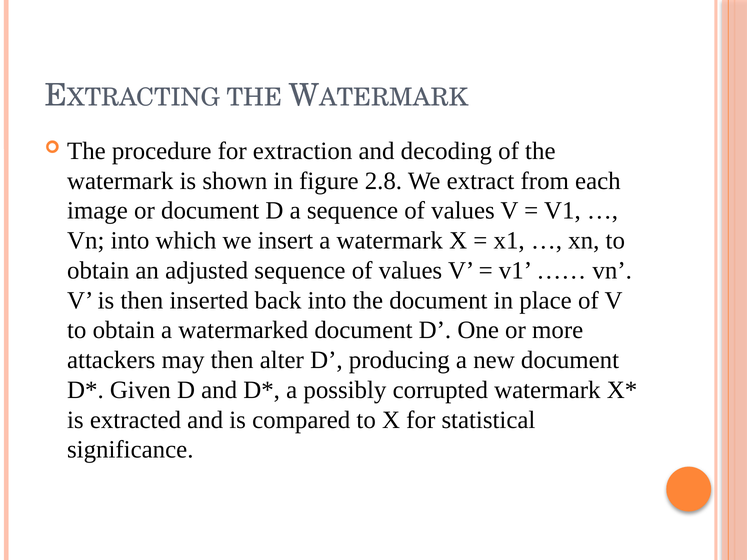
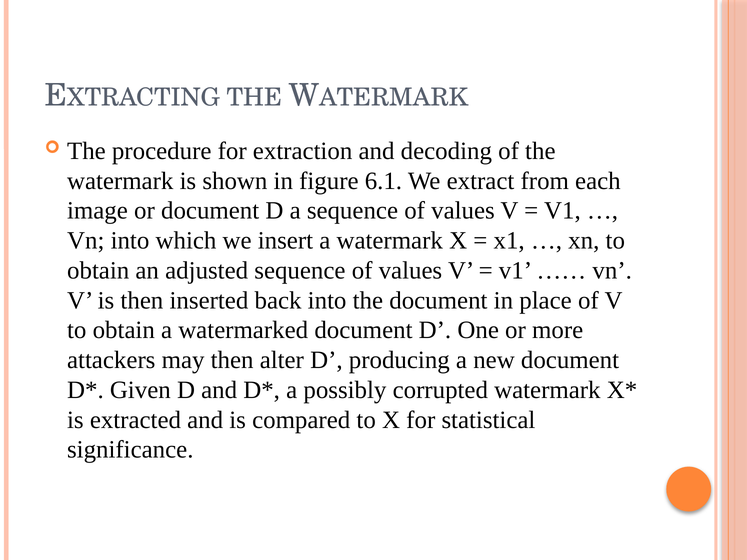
2.8: 2.8 -> 6.1 (383, 181)
